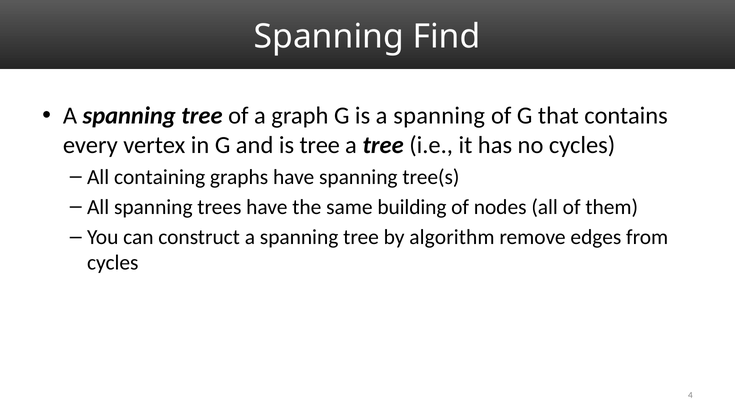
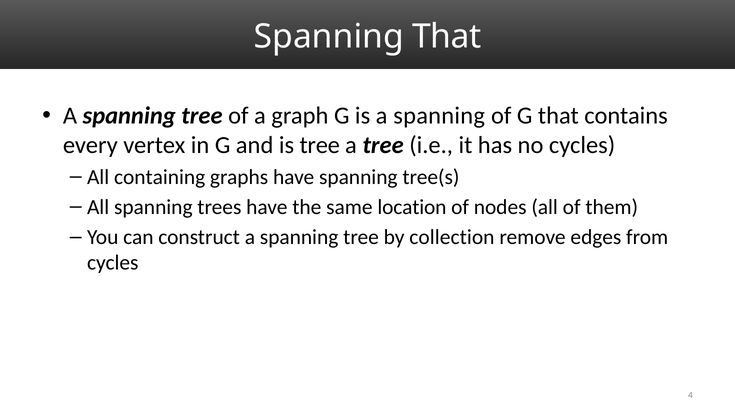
Spanning Find: Find -> That (447, 37)
building: building -> location (412, 207)
algorithm: algorithm -> collection (452, 237)
